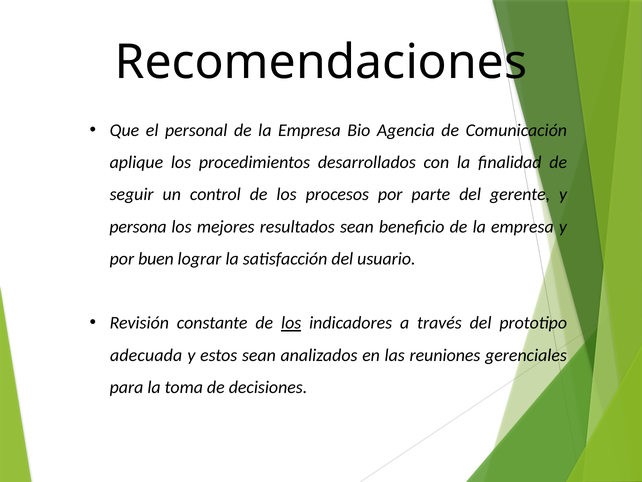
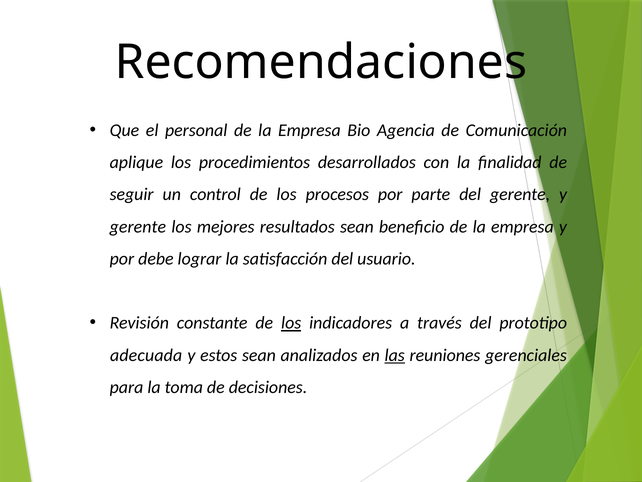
persona: persona -> gerente (138, 226)
buen: buen -> debe (156, 259)
las underline: none -> present (395, 355)
